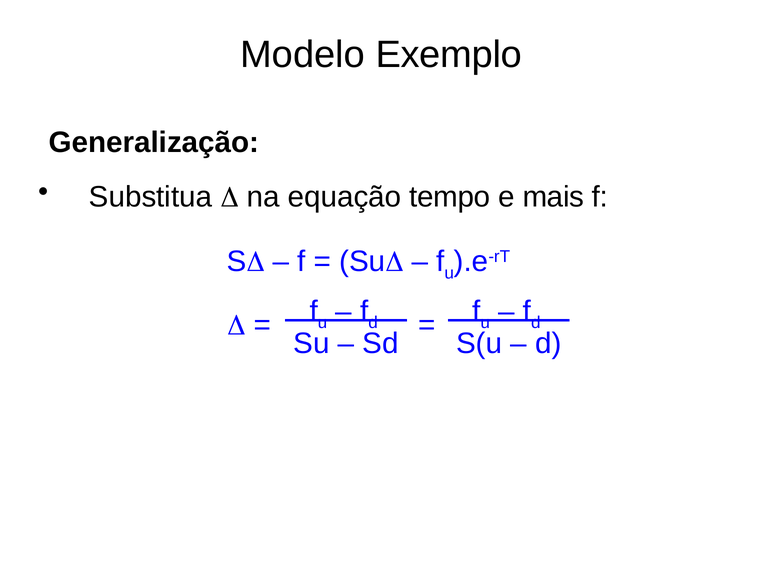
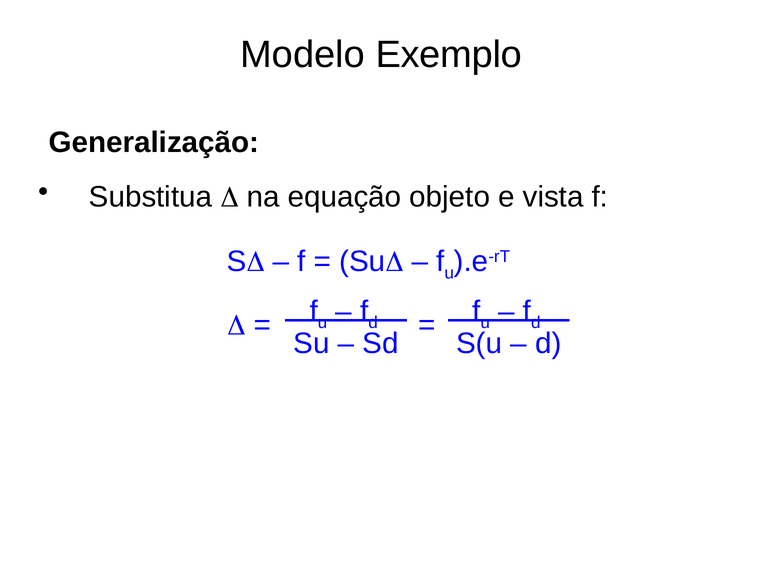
tempo: tempo -> objeto (450, 197)
mais: mais -> vista (553, 197)
